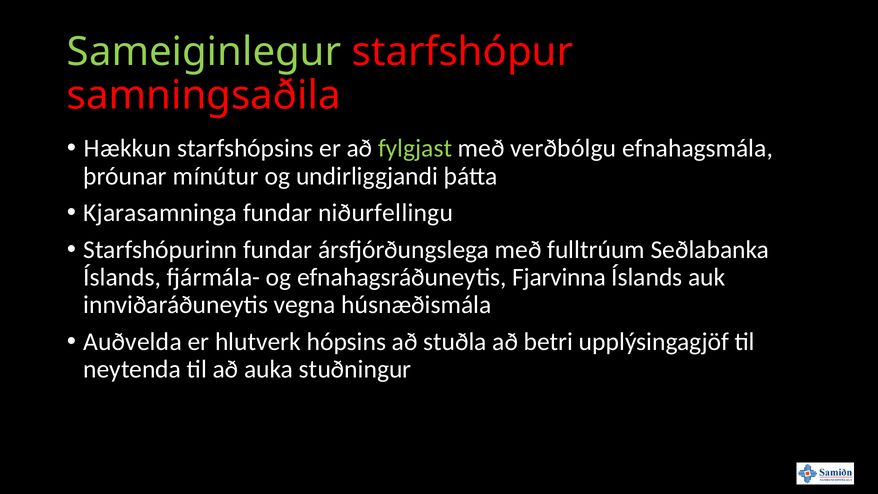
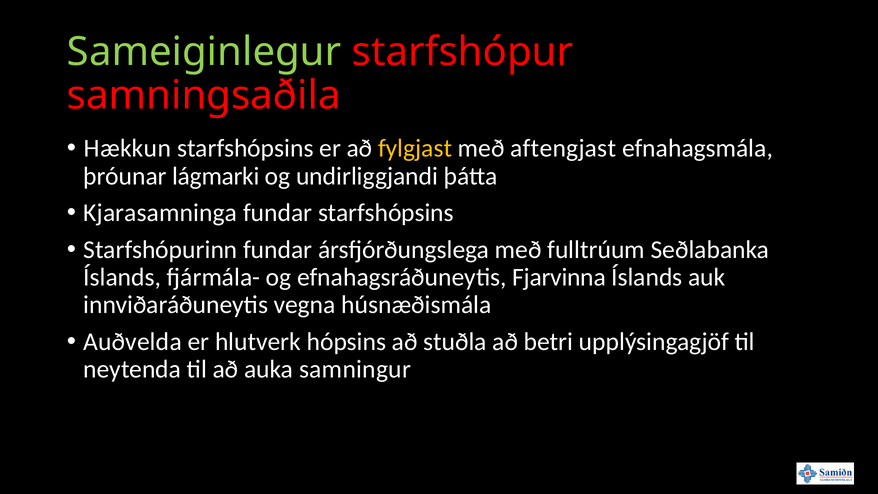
fylgjast colour: light green -> yellow (415, 148)
verðbólgu: verðbólgu -> aftengjast (563, 148)
mínútur: mínútur -> lágmarki (216, 176)
fundar niðurfellingu: niðurfellingu -> starfshópsins (386, 213)
stuðningur: stuðningur -> samningur (355, 369)
